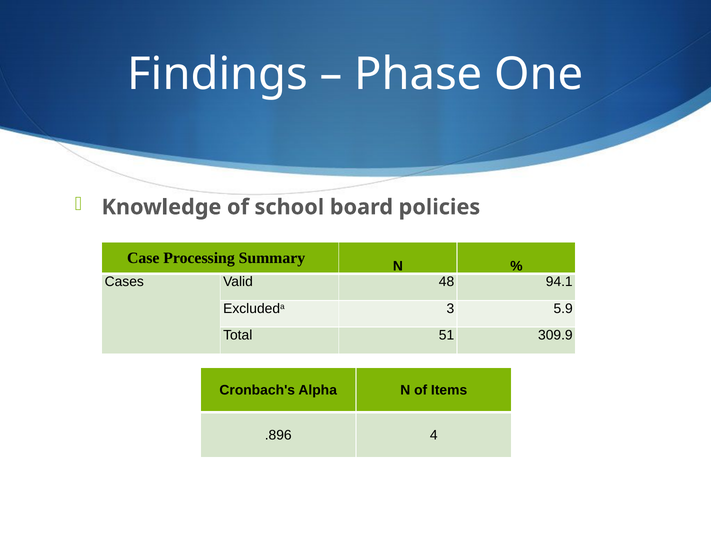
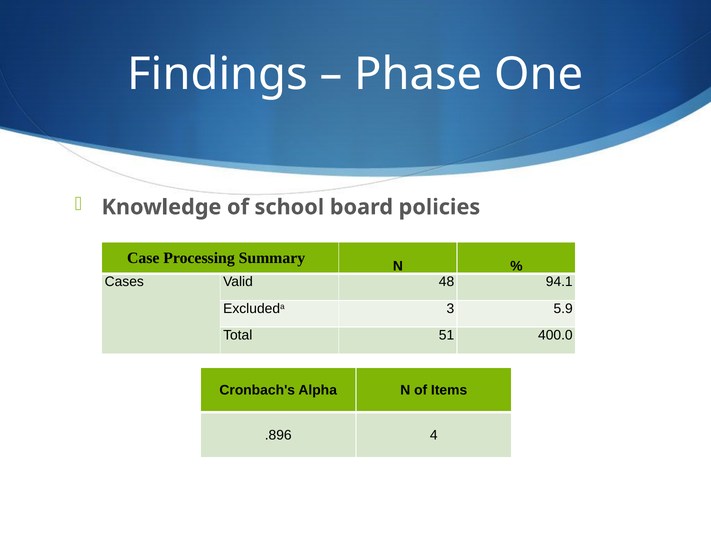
309.9: 309.9 -> 400.0 (555, 336)
